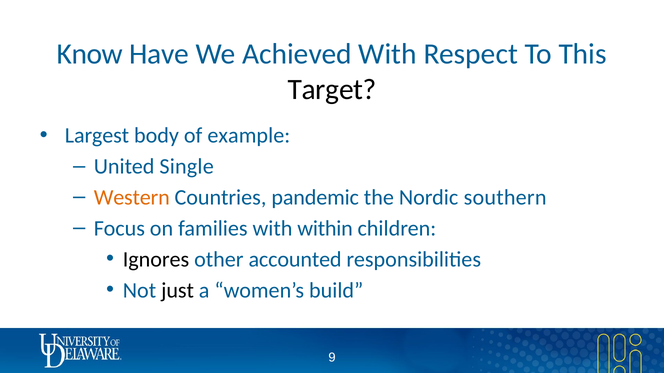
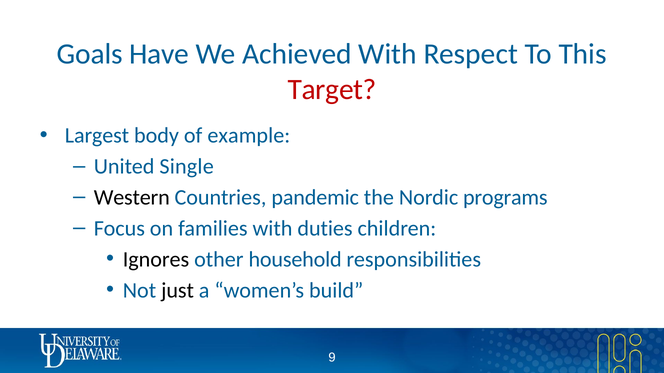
Know: Know -> Goals (90, 54)
Target colour: black -> red (332, 90)
Western colour: orange -> black (132, 198)
southern: southern -> programs (505, 198)
within: within -> duties (325, 229)
accounted: accounted -> household (295, 260)
